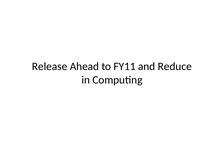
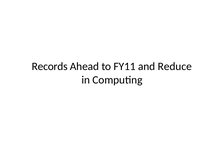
Release: Release -> Records (50, 66)
